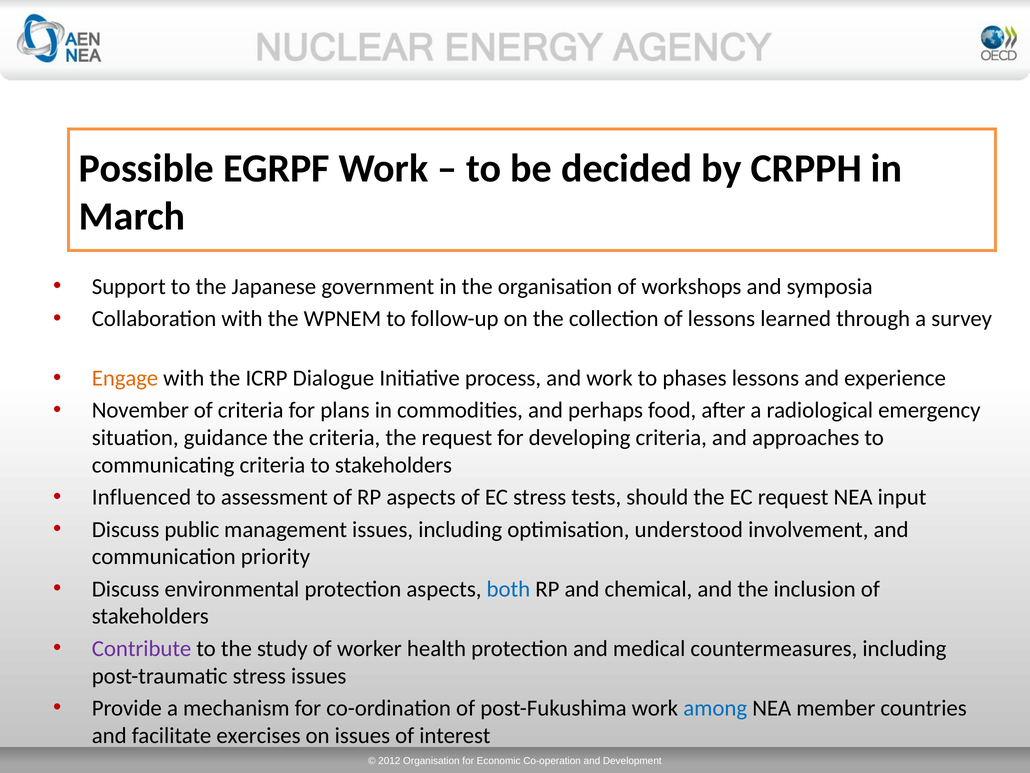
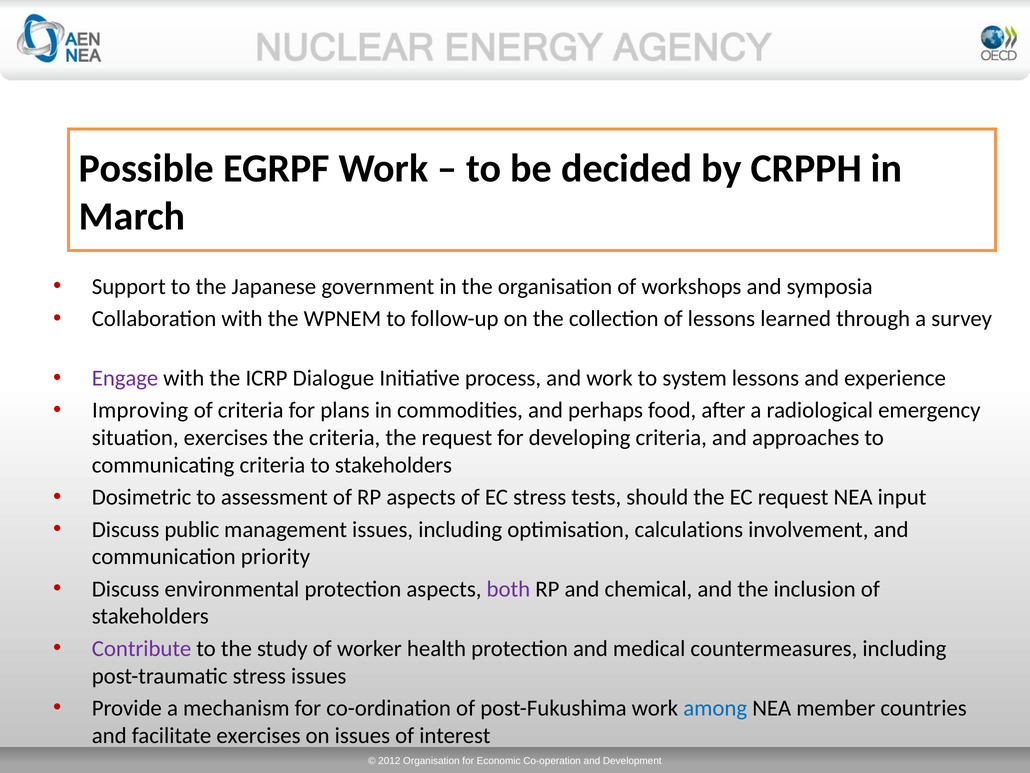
Engage colour: orange -> purple (125, 378)
phases: phases -> system (695, 378)
November: November -> Improving (140, 410)
situation guidance: guidance -> exercises (226, 438)
Influenced: Influenced -> Dosimetric (142, 497)
understood: understood -> calculations (689, 529)
both colour: blue -> purple (508, 589)
